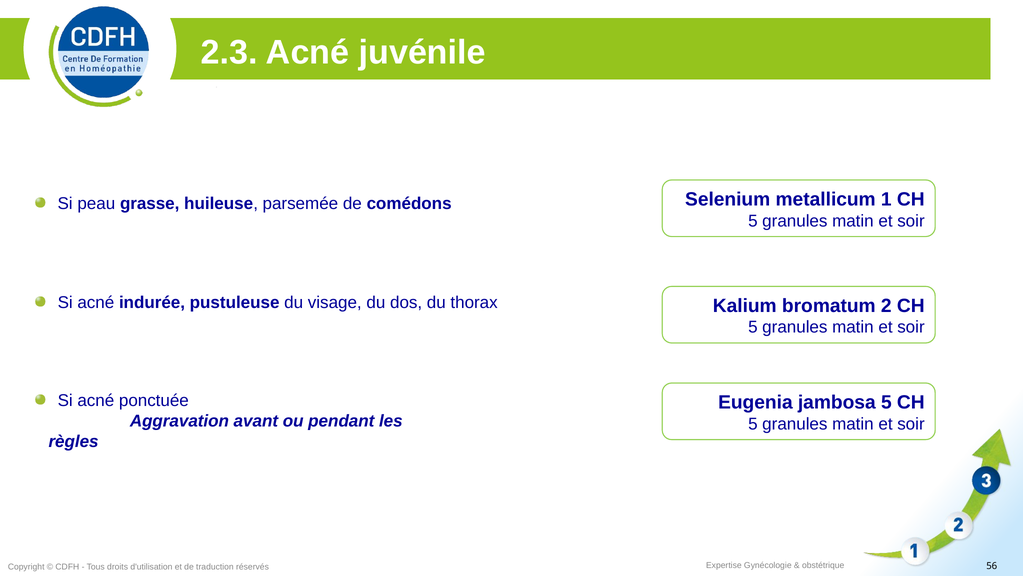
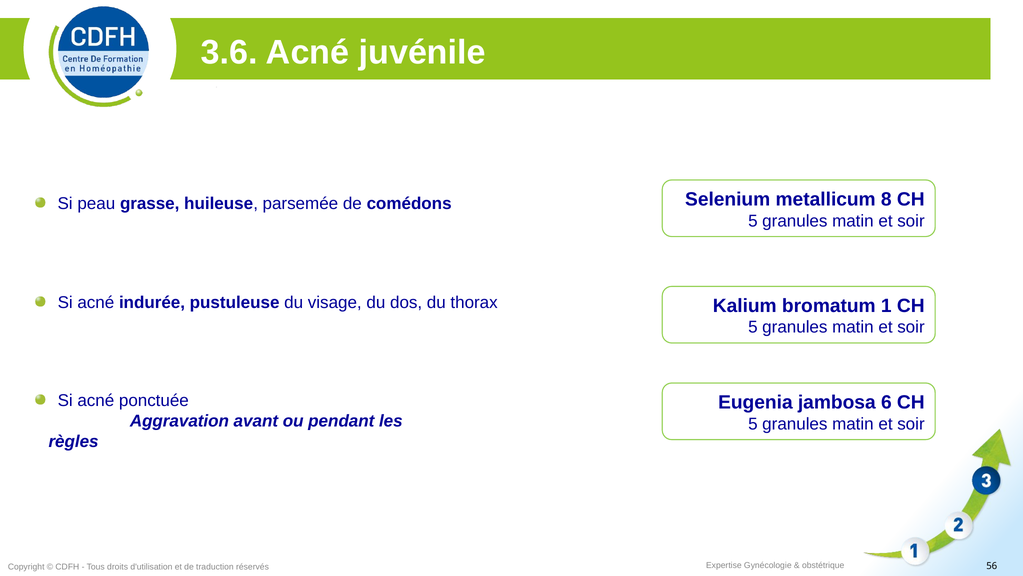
2.3: 2.3 -> 3.6 (229, 52)
1: 1 -> 8 (886, 199)
2: 2 -> 1 (886, 305)
jambosa 5: 5 -> 6 (886, 402)
